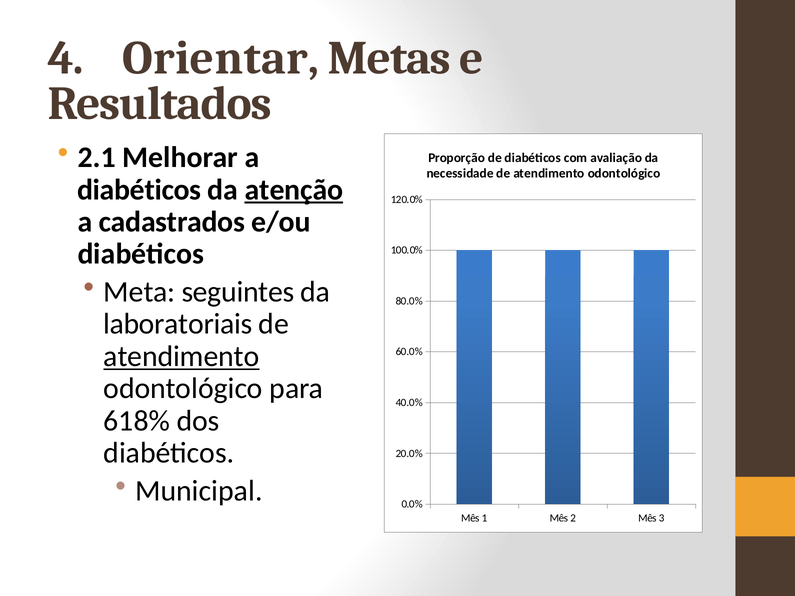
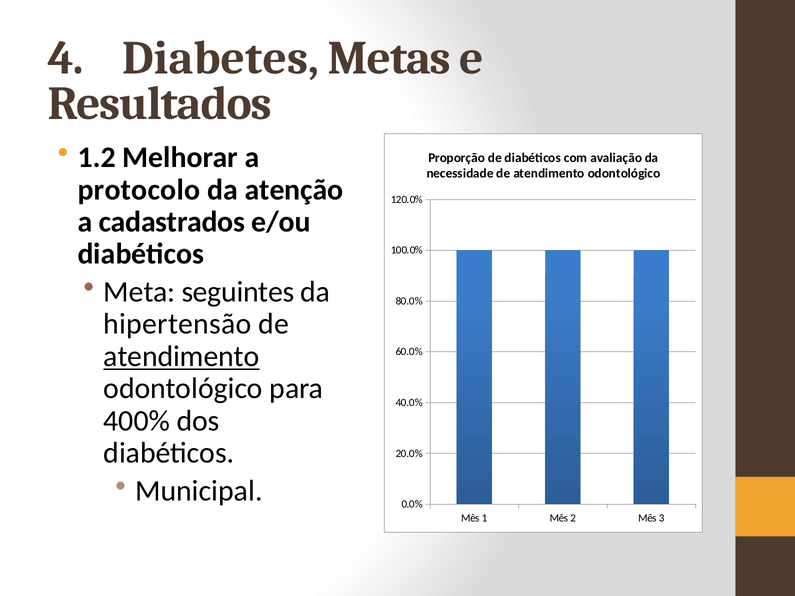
Orientar: Orientar -> Diabetes (221, 58)
2.1: 2.1 -> 1.2 (97, 158)
diabéticos: diabéticos -> protocolo (139, 190)
atenção underline: present -> none (294, 190)
laboratoriais: laboratoriais -> hipertensão (177, 324)
618%: 618% -> 400% (137, 421)
